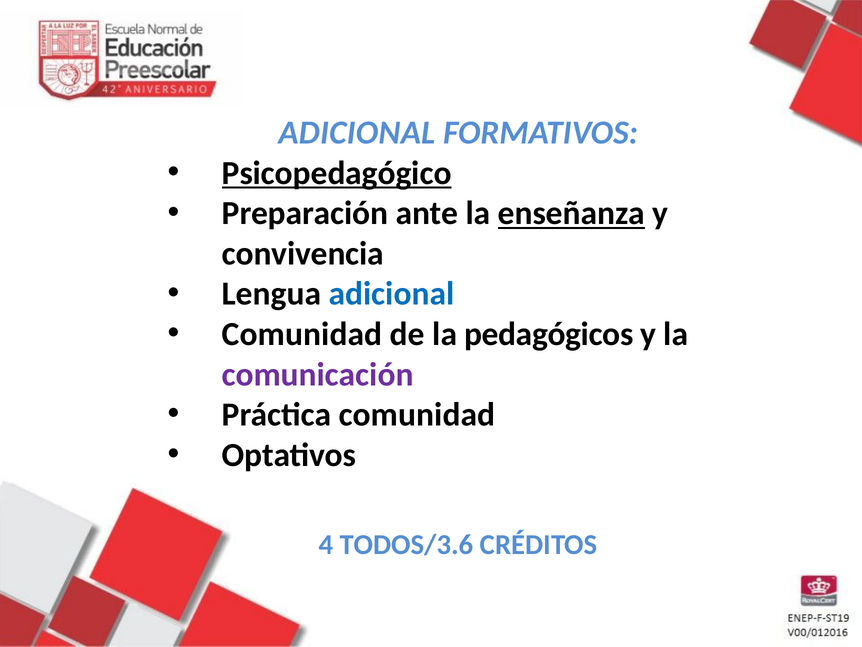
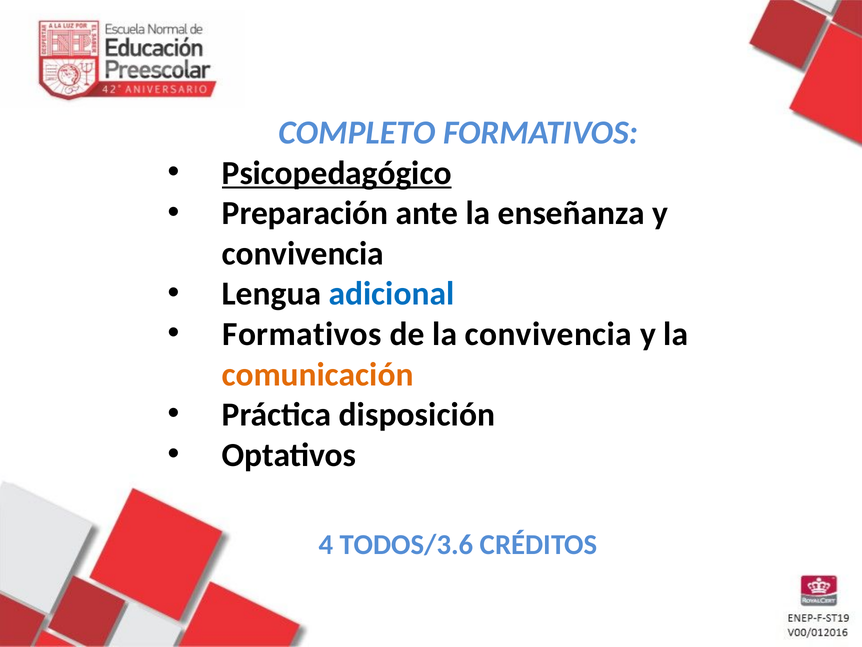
ADICIONAL: ADICIONAL -> COMPLETO (357, 133)
enseñanza underline: present -> none (571, 213)
Comunidad: Comunidad -> Formativos (302, 334)
la pedagógicos: pedagógicos -> convivencia (548, 334)
comunicación colour: purple -> orange (318, 374)
Práctica comunidad: comunidad -> disposición (417, 414)
